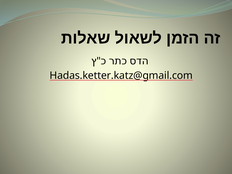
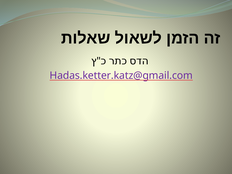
Hadas.ketter.katz@gmail.com colour: black -> purple (121, 75)
